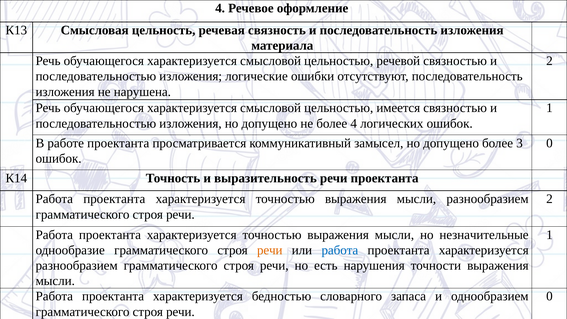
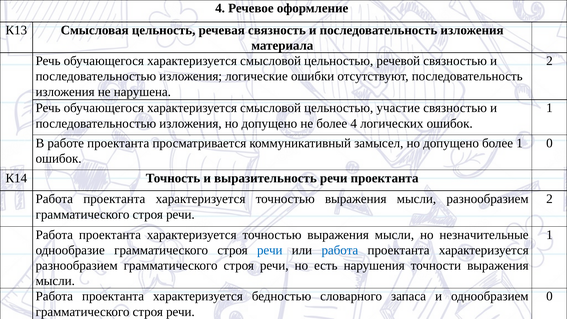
имеется: имеется -> участие (398, 108)
более 3: 3 -> 1 (520, 143)
речи colour: orange -> blue (270, 250)
